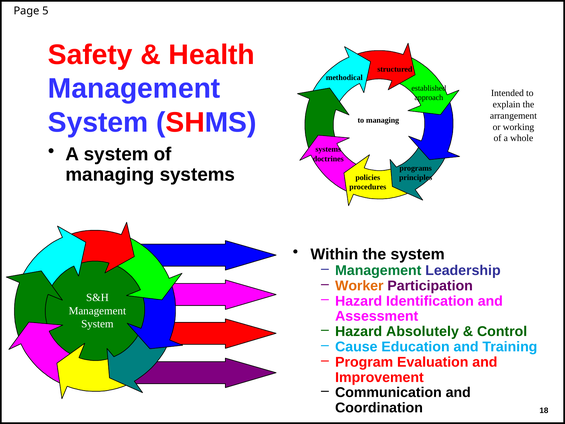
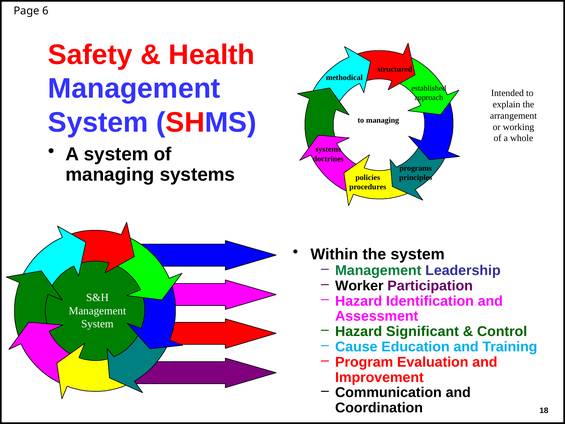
5: 5 -> 6 (45, 11)
Worker colour: orange -> black (359, 286)
Absolutely: Absolutely -> Significant (422, 331)
